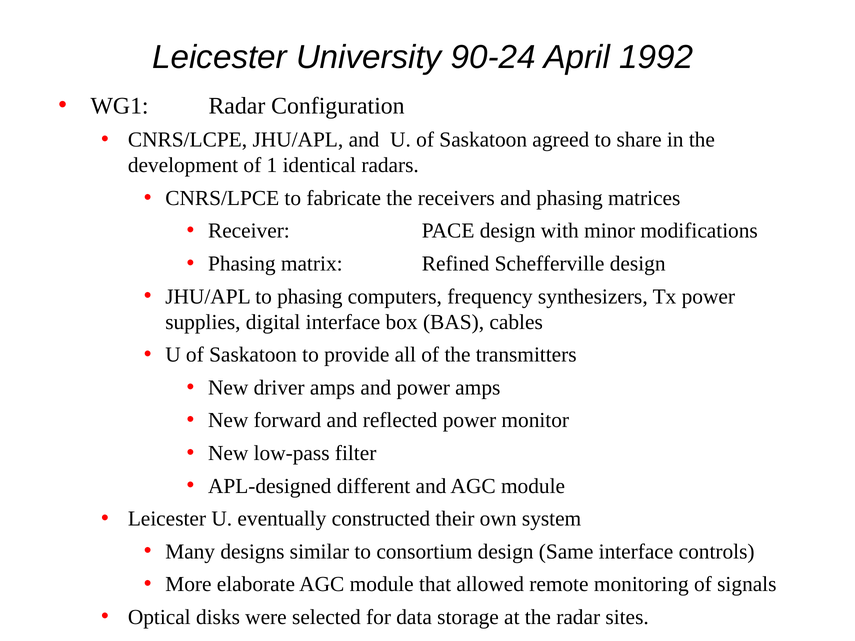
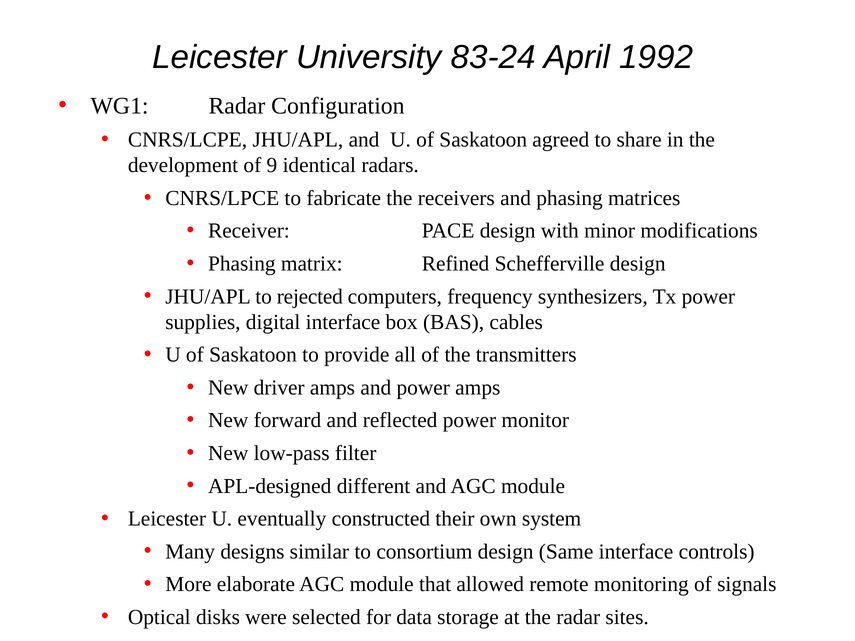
90-24: 90-24 -> 83-24 (493, 57)
1: 1 -> 9 (272, 165)
to phasing: phasing -> rejected (310, 297)
